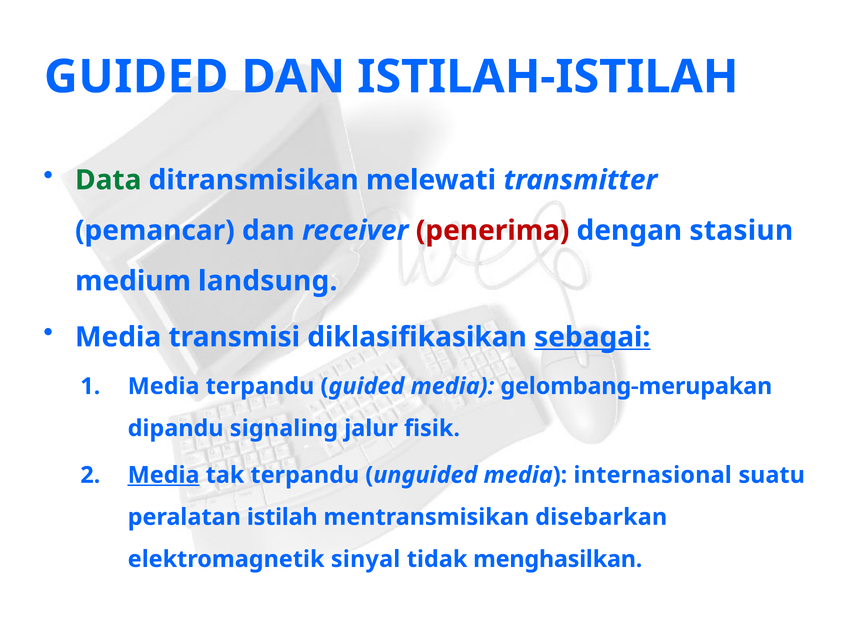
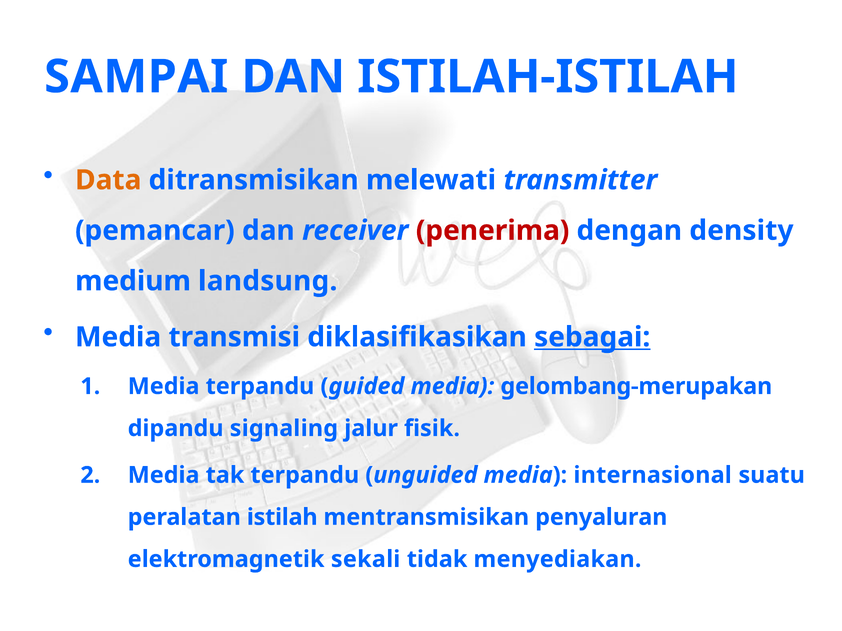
GUIDED: GUIDED -> SAMPAI (136, 77)
Data colour: green -> orange (108, 180)
stasiun: stasiun -> density (741, 231)
Media underline: present -> none (164, 475)
disebarkan: disebarkan -> penyaluran (601, 518)
sinyal: sinyal -> sekali (366, 560)
menghasilkan: menghasilkan -> menyediakan (557, 560)
